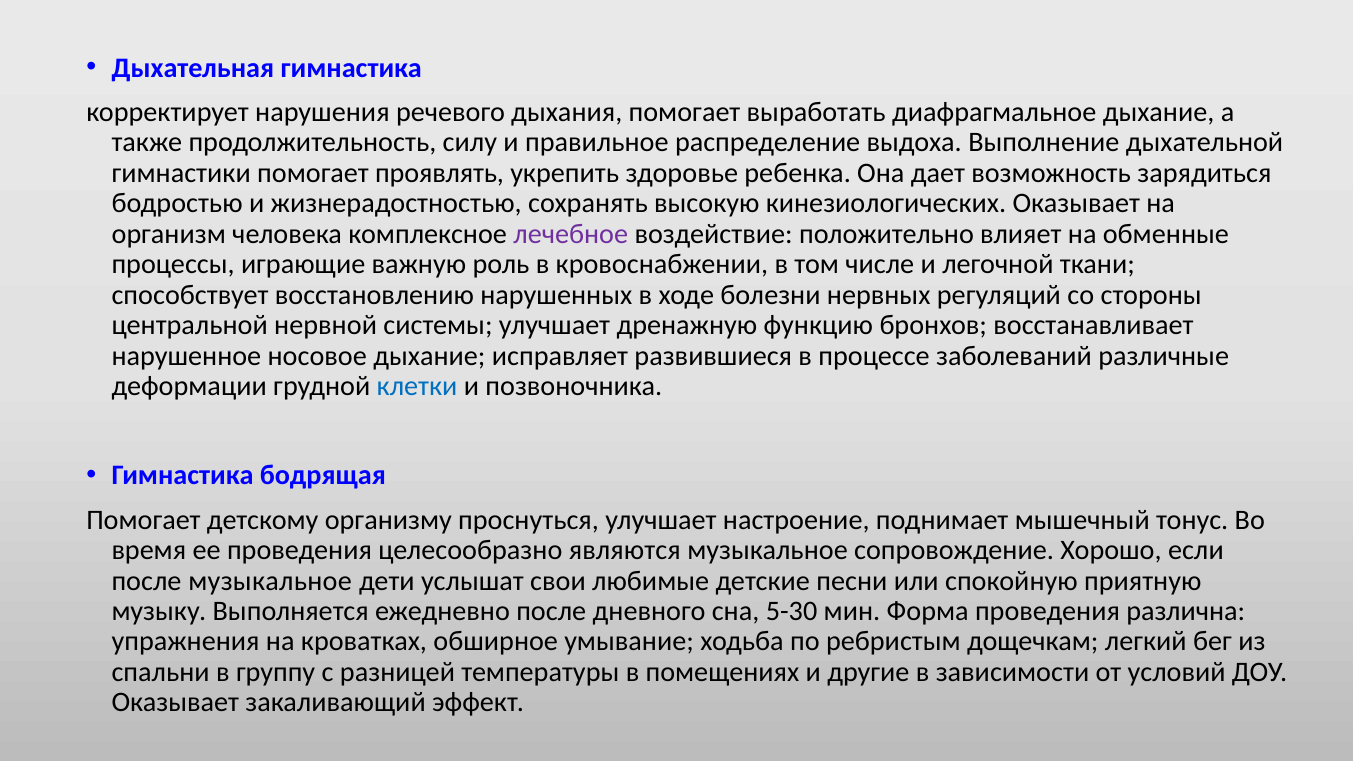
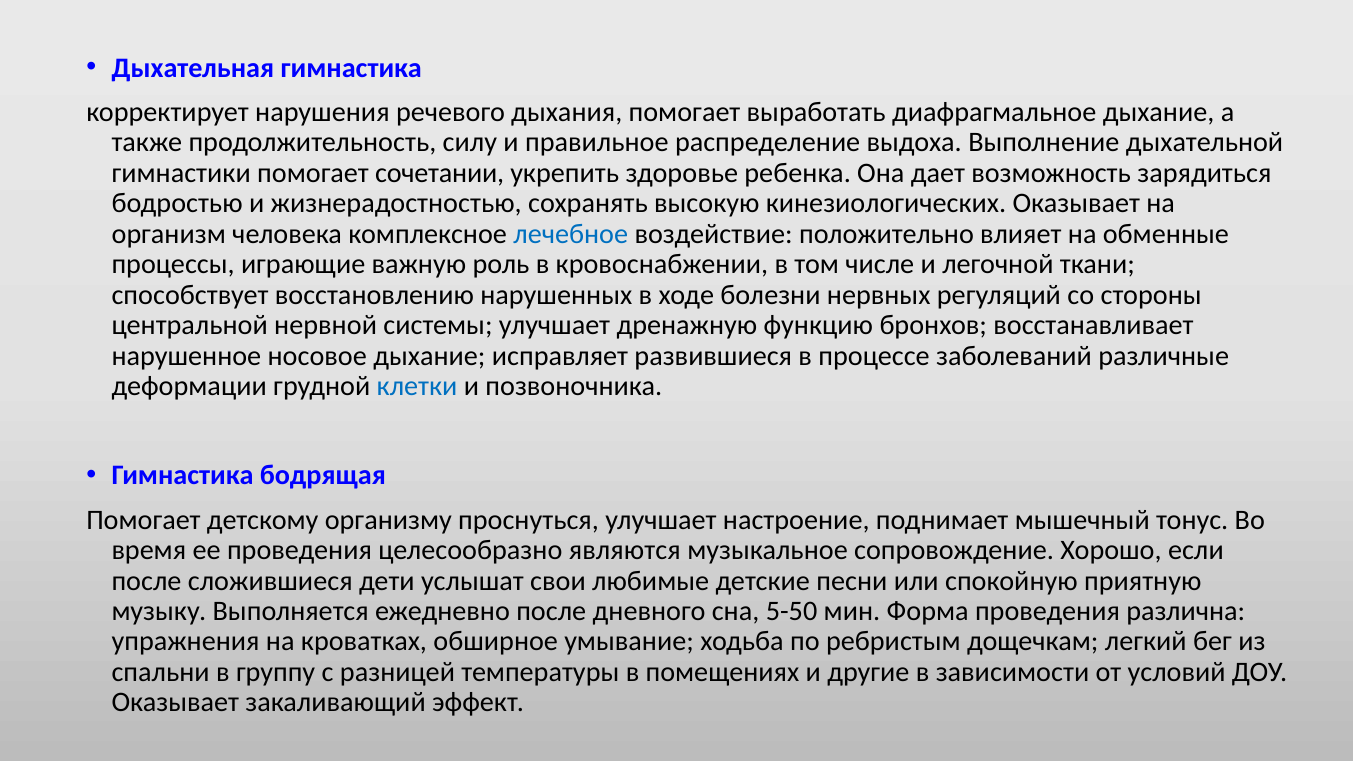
проявлять: проявлять -> сочетании (440, 173)
лечебное colour: purple -> blue (571, 234)
после музыкальное: музыкальное -> сложившиеся (270, 581)
5-30: 5-30 -> 5-50 (792, 611)
